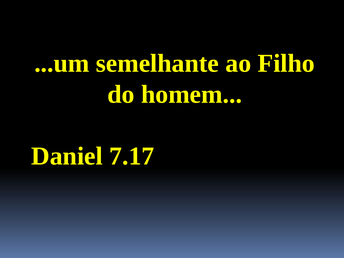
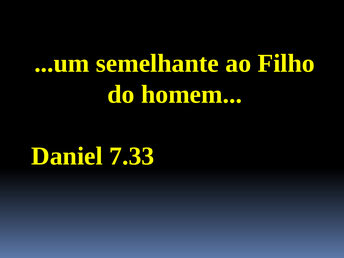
7.17: 7.17 -> 7.33 (132, 156)
